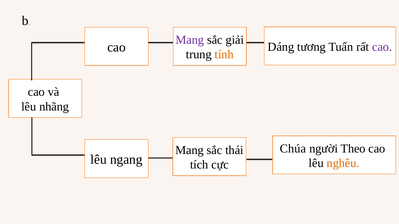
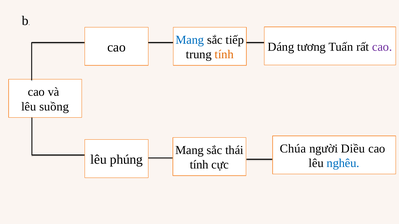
Mang colour: purple -> blue (190, 40)
giải: giải -> tiếp (235, 40)
nhãng: nhãng -> suồng (54, 107)
Theo: Theo -> Diều (353, 149)
ngang: ngang -> phúng (126, 160)
nghêu colour: orange -> blue (343, 163)
tích: tích -> tính (199, 165)
